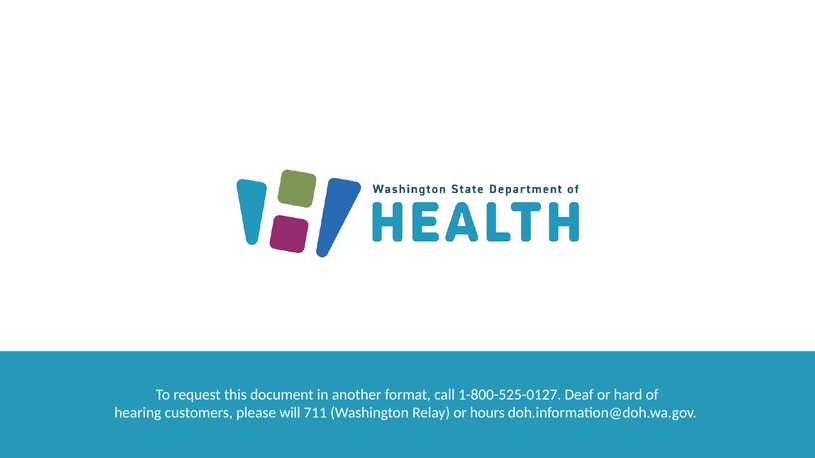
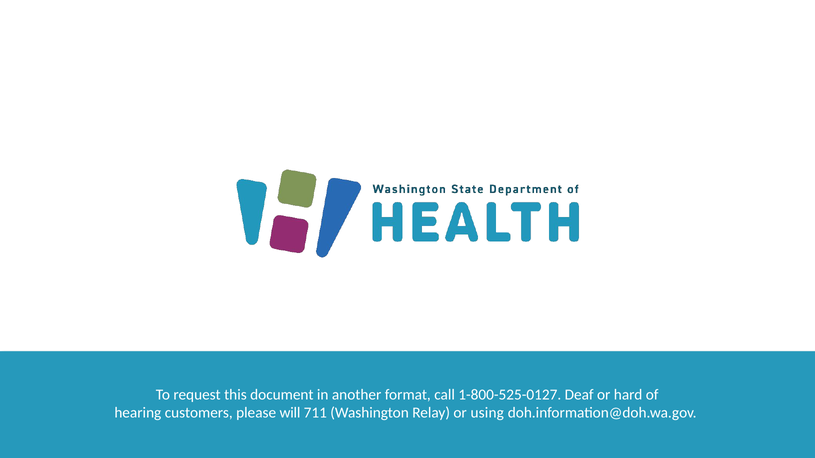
hours: hours -> using (487, 413)
